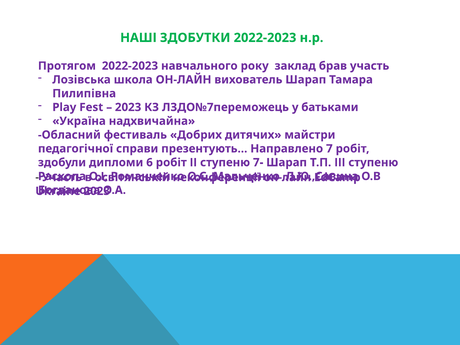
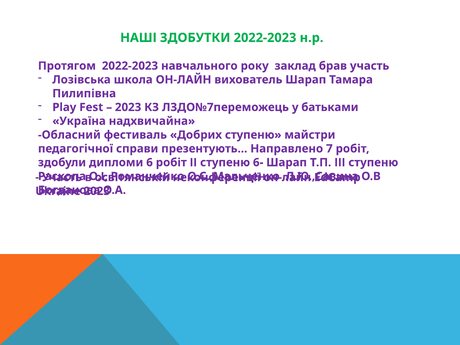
Добрих дитячих: дитячих -> ступеню (253, 135)
7-: 7- -> 6- (258, 162)
